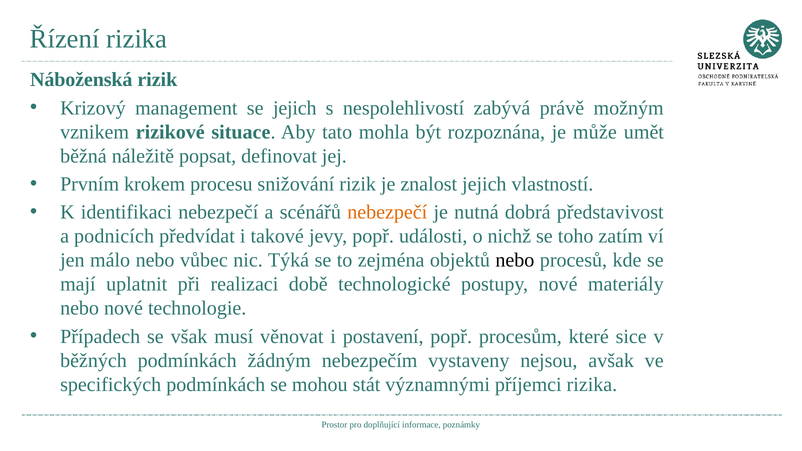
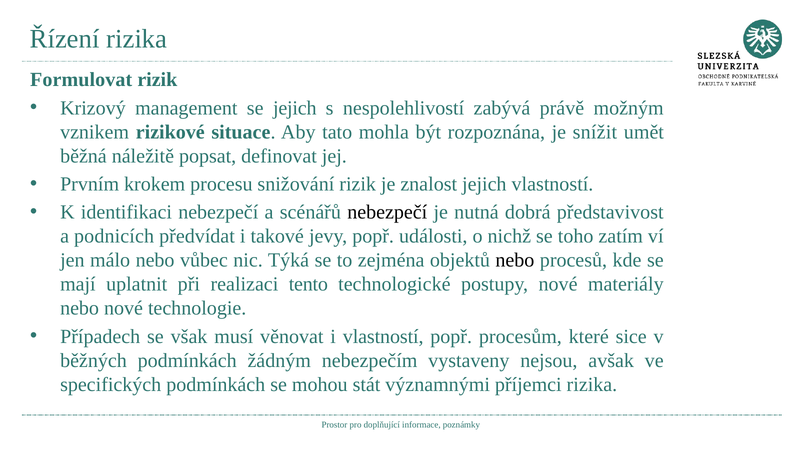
Náboženská: Náboženská -> Formulovat (81, 80)
může: může -> snížit (595, 132)
nebezpečí colour: orange -> black (387, 212)
době: době -> tento (308, 284)
i postavení: postavení -> vlastností (383, 337)
